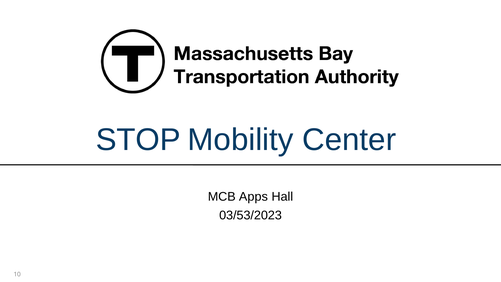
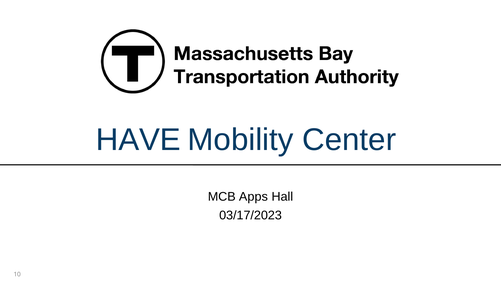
STOP: STOP -> HAVE (138, 140)
03/53/2023: 03/53/2023 -> 03/17/2023 (250, 215)
